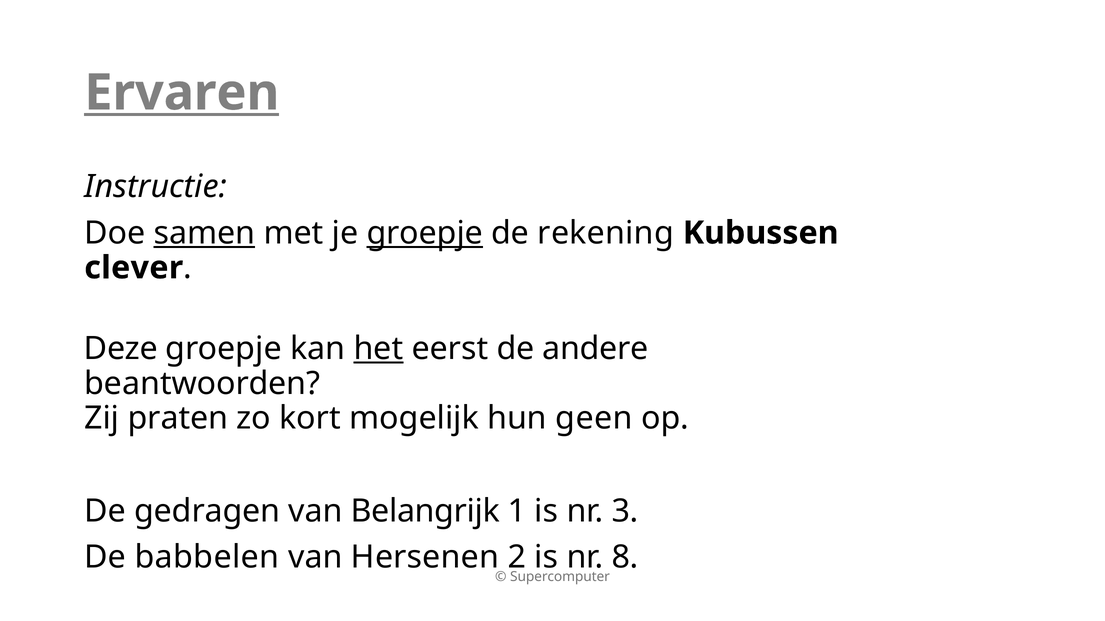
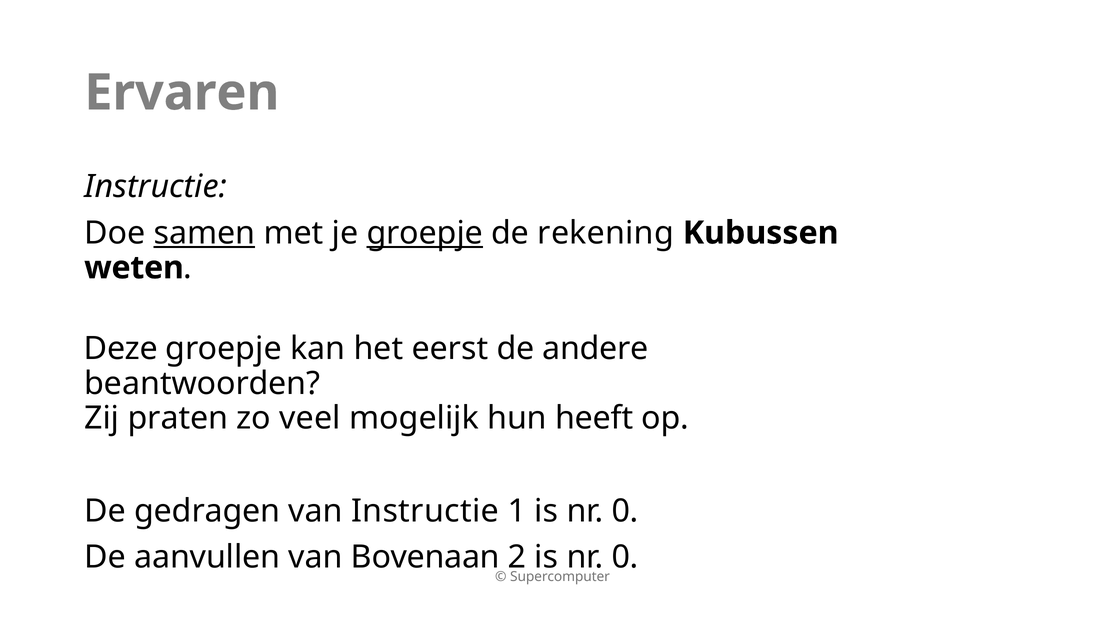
Ervaren underline: present -> none (182, 93)
clever: clever -> weten (134, 268)
het underline: present -> none (378, 349)
kort: kort -> veel (310, 419)
geen: geen -> heeft (594, 419)
van Belangrijk: Belangrijk -> Instructie (425, 511)
1 is nr 3: 3 -> 0 (625, 511)
babbelen: babbelen -> aanvullen (207, 558)
Hersenen: Hersenen -> Bovenaan (425, 558)
2 is nr 8: 8 -> 0 (625, 558)
